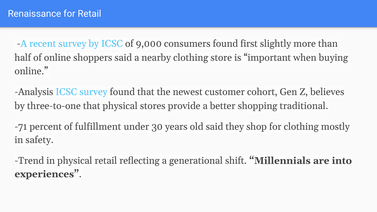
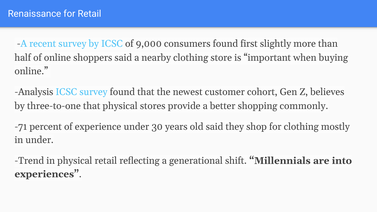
traditional: traditional -> commonly (304, 106)
fulfillment: fulfillment -> experience (98, 127)
in safety: safety -> under (40, 140)
